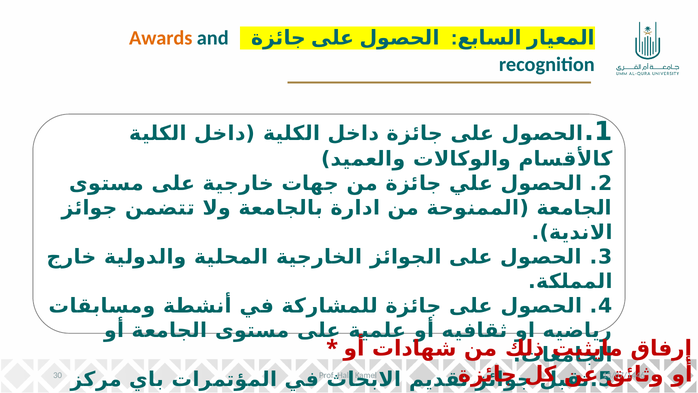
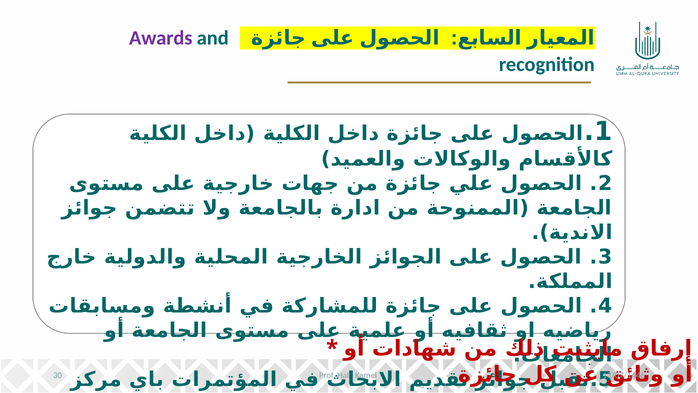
Awards colour: orange -> purple (161, 38)
